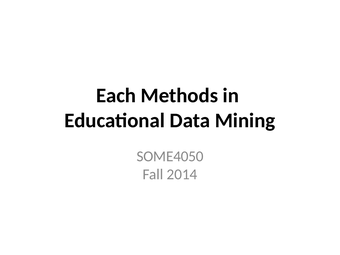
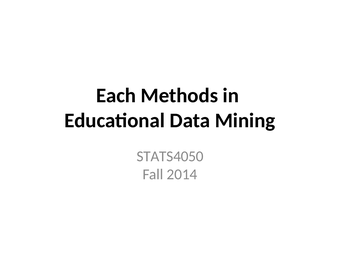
SOME4050: SOME4050 -> STATS4050 (170, 156)
